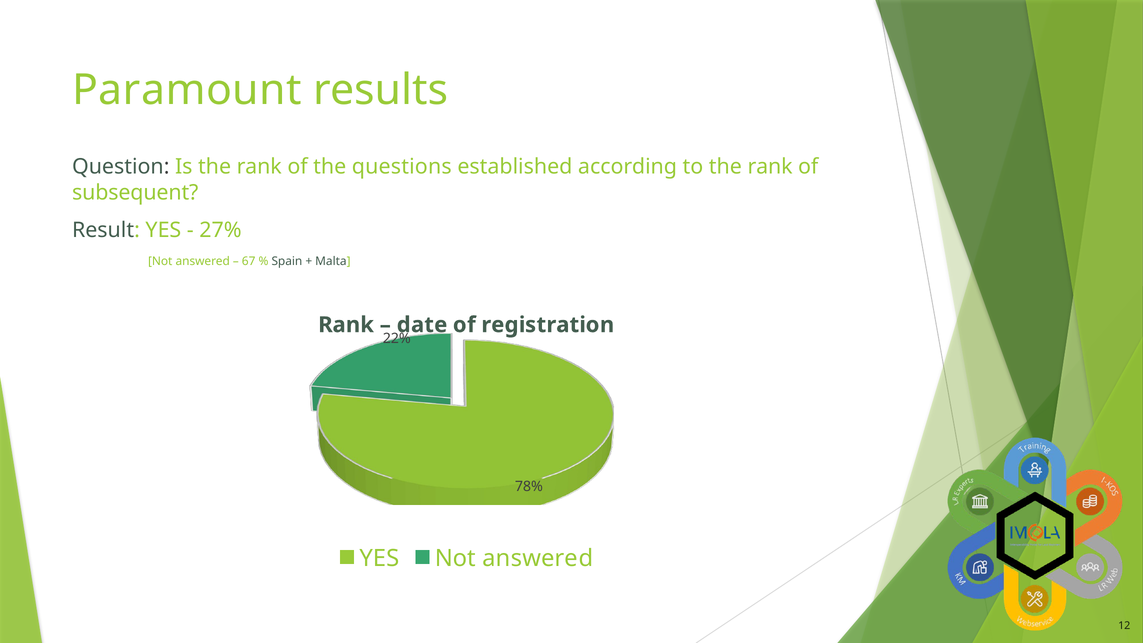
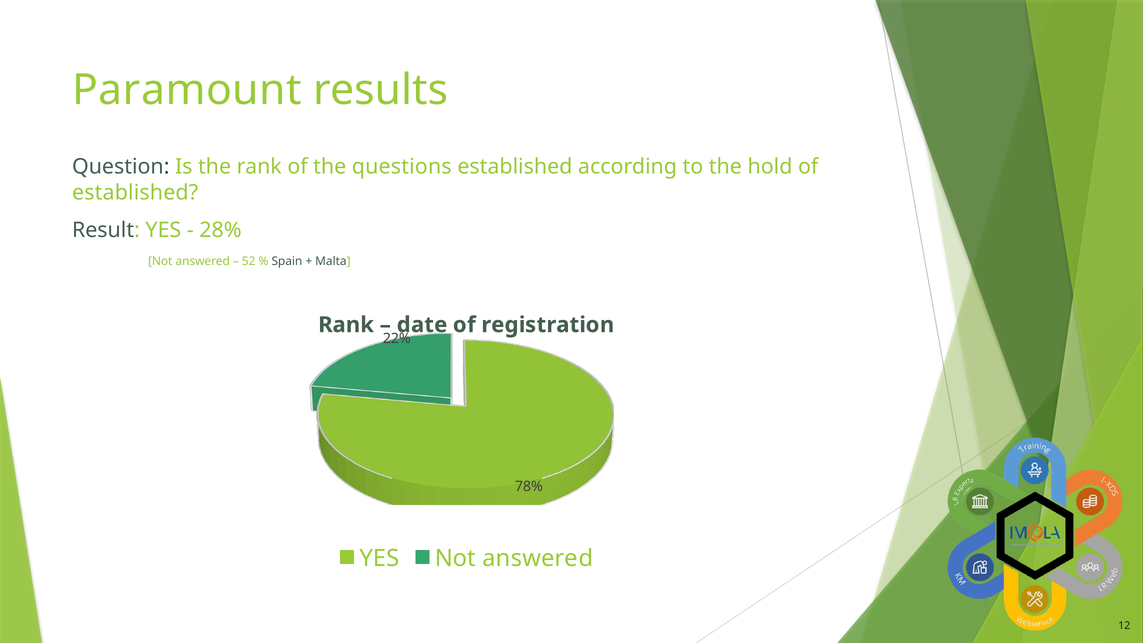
to the rank: rank -> hold (770, 167)
subsequent: subsequent -> established (135, 193)
27%: 27% -> 28% (220, 230)
67: 67 -> 52 (249, 261)
